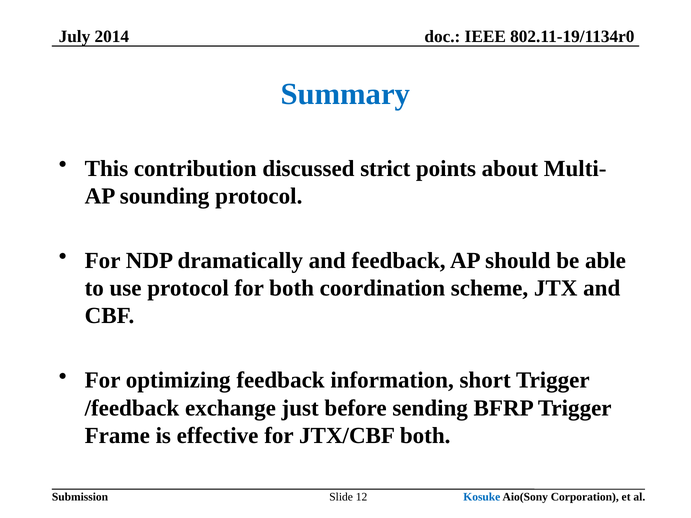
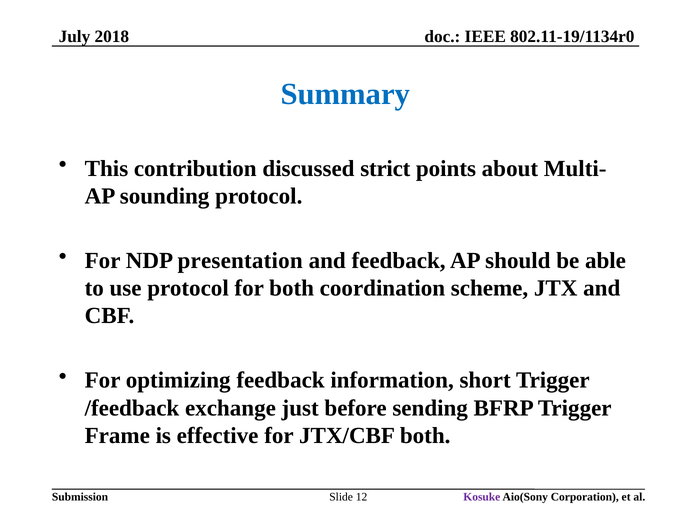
2014: 2014 -> 2018 (112, 37)
dramatically: dramatically -> presentation (240, 261)
Kosuke colour: blue -> purple (482, 497)
